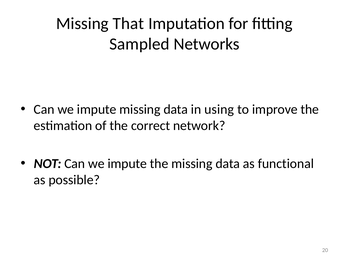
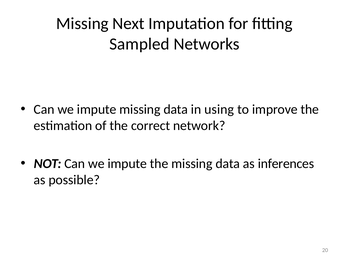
That: That -> Next (129, 24)
functional: functional -> inferences (286, 163)
